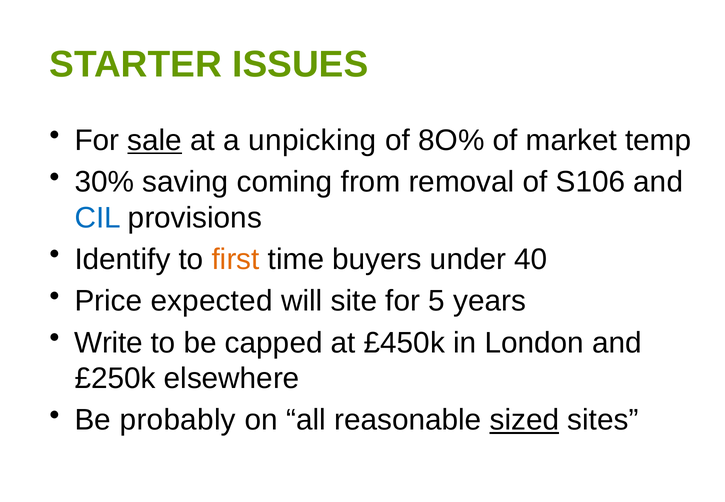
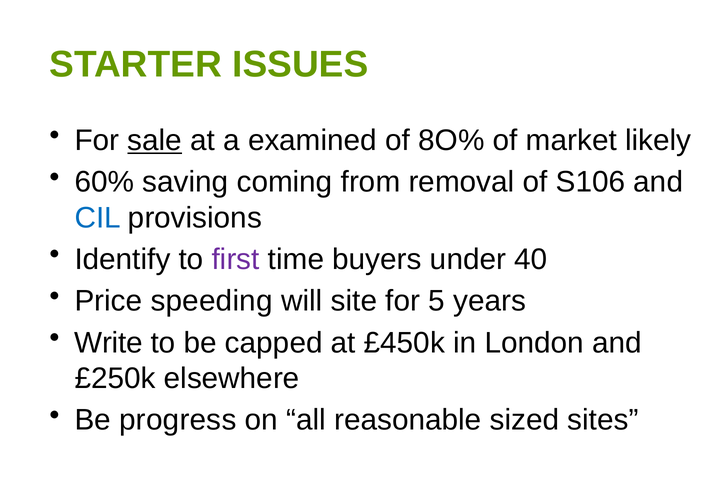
unpicking: unpicking -> examined (313, 140)
temp: temp -> likely (658, 140)
30%: 30% -> 60% (104, 182)
first colour: orange -> purple (236, 259)
expected: expected -> speeding (212, 301)
probably: probably -> progress (178, 420)
sized underline: present -> none (524, 420)
